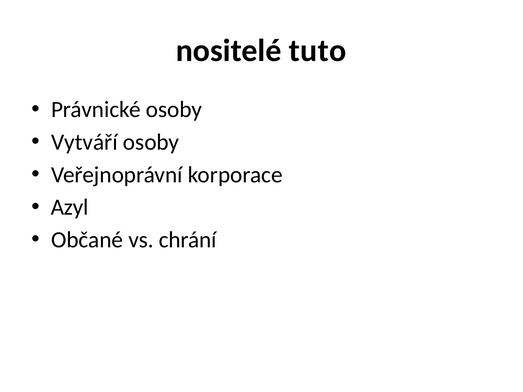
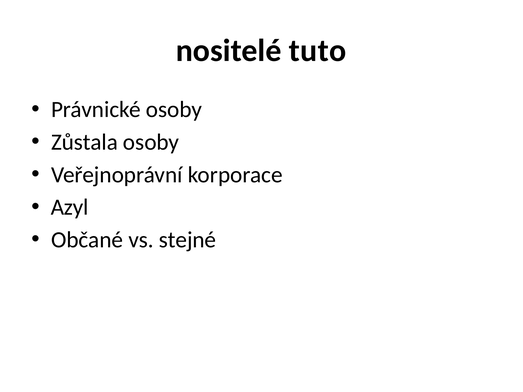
Vytváří: Vytváří -> Zůstala (84, 142)
chrání: chrání -> stejné (188, 240)
